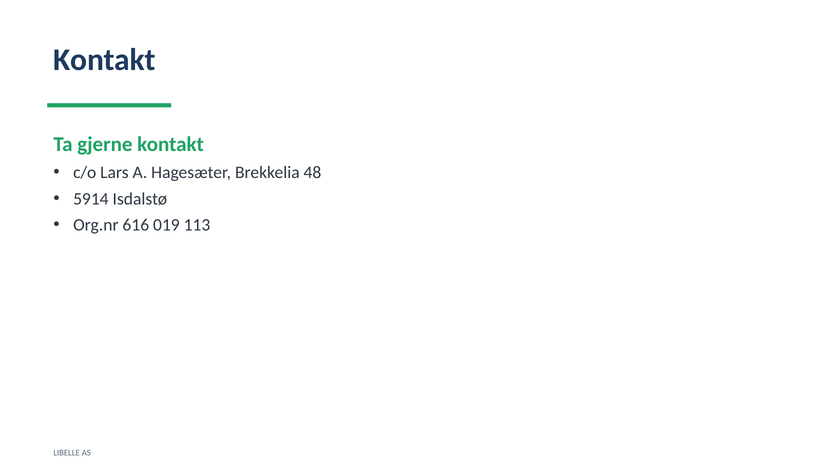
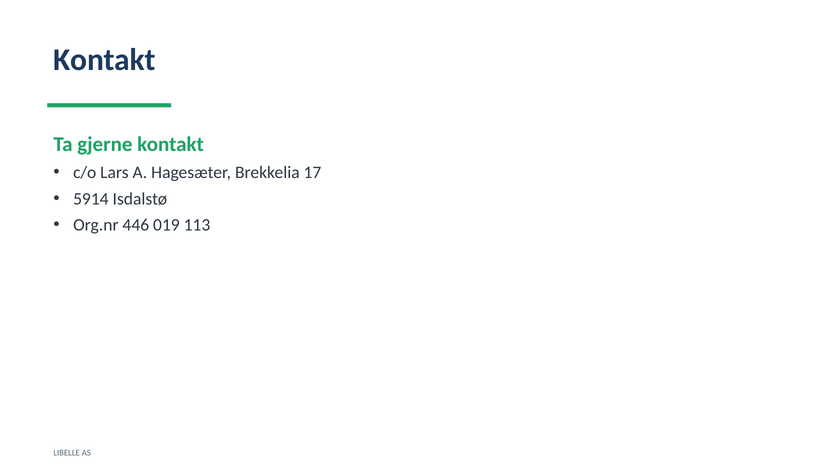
48: 48 -> 17 (312, 173)
616: 616 -> 446 (136, 225)
